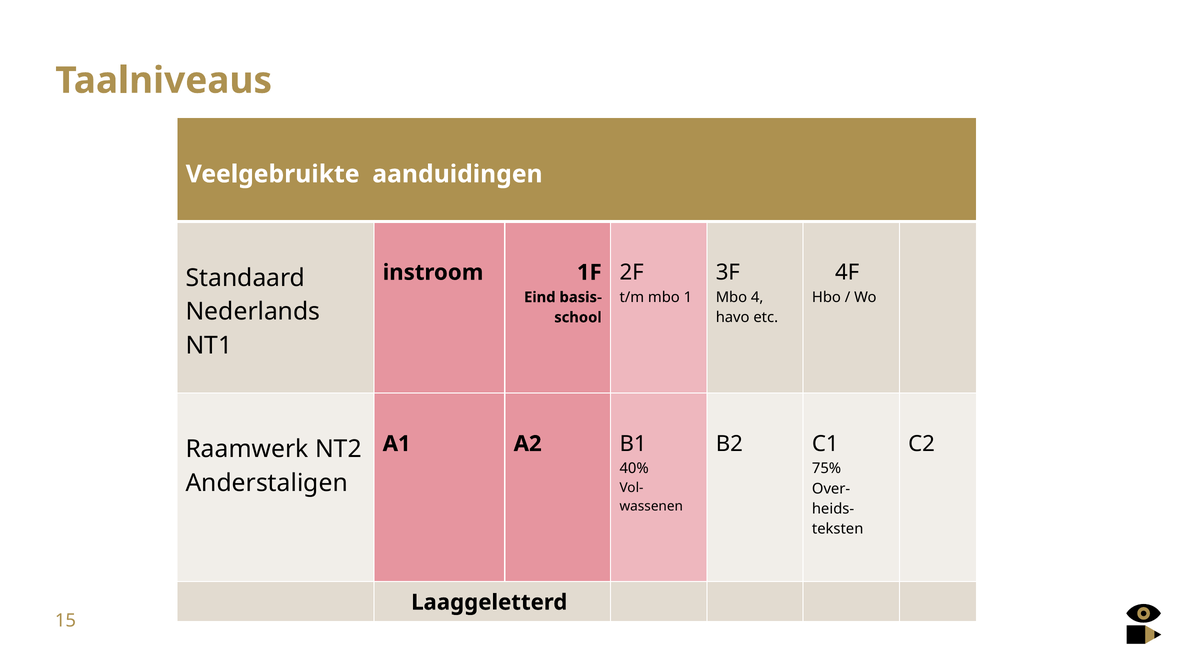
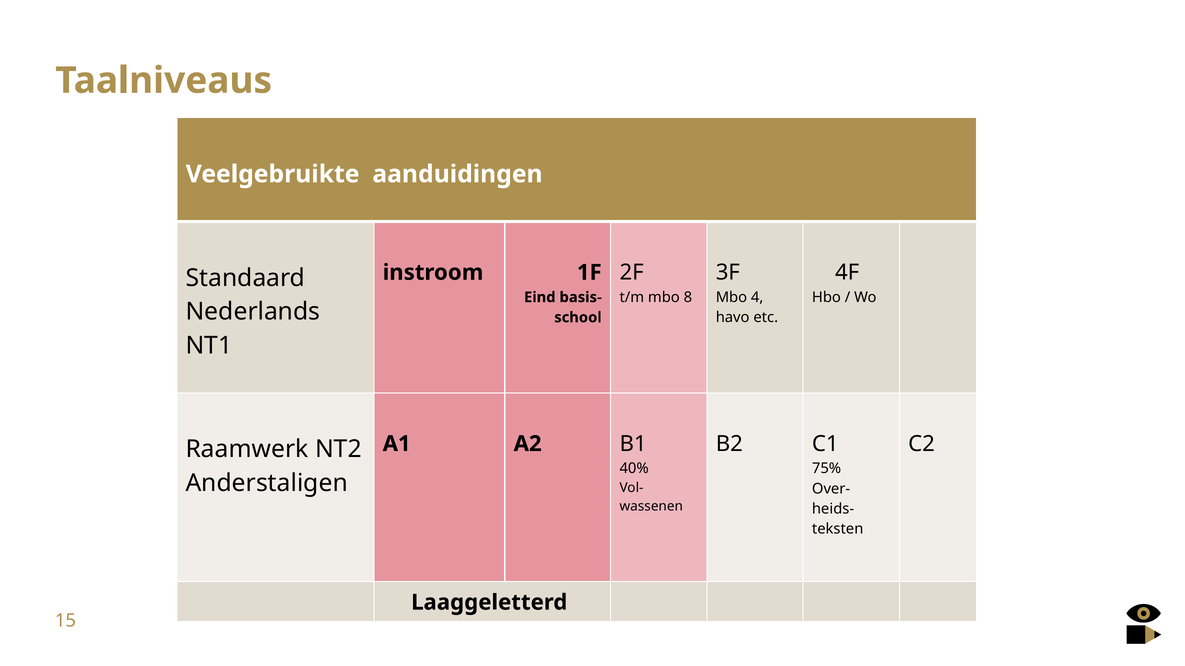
1: 1 -> 8 (688, 298)
